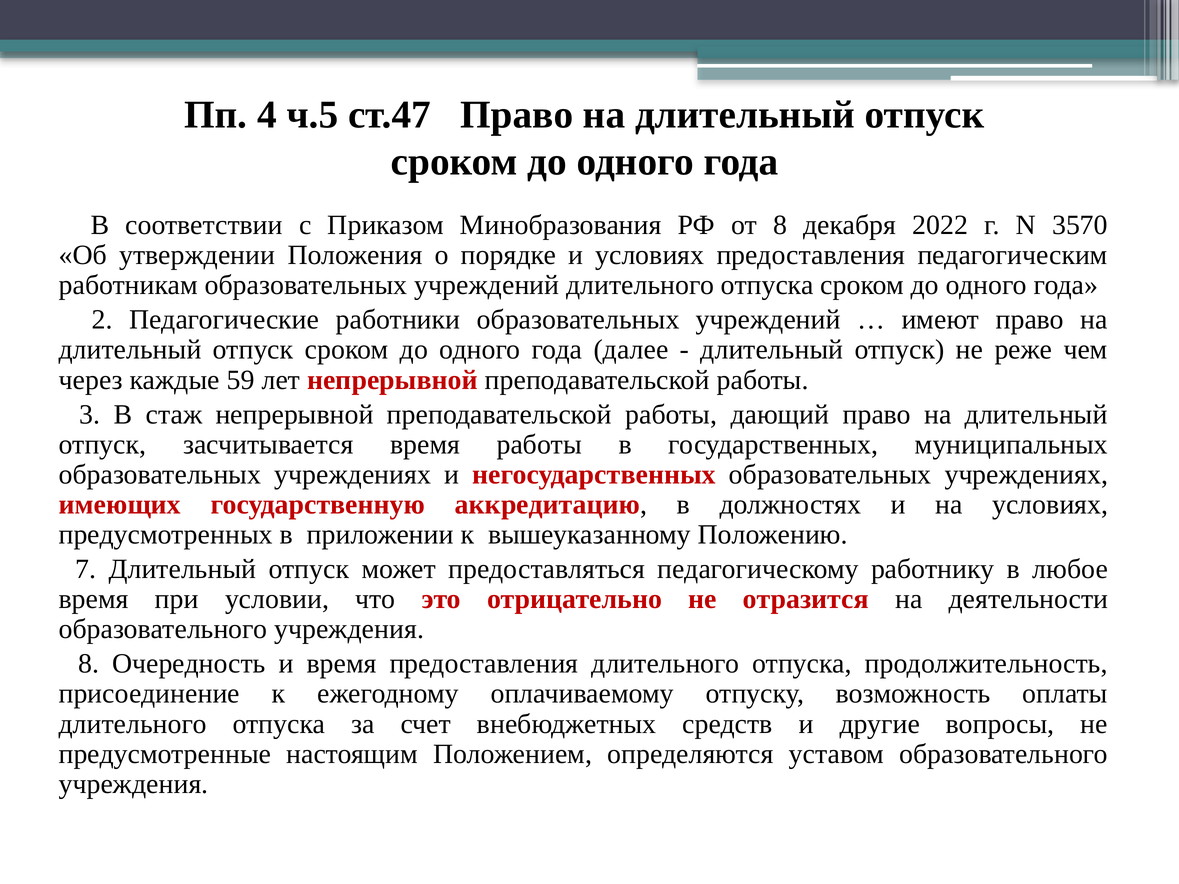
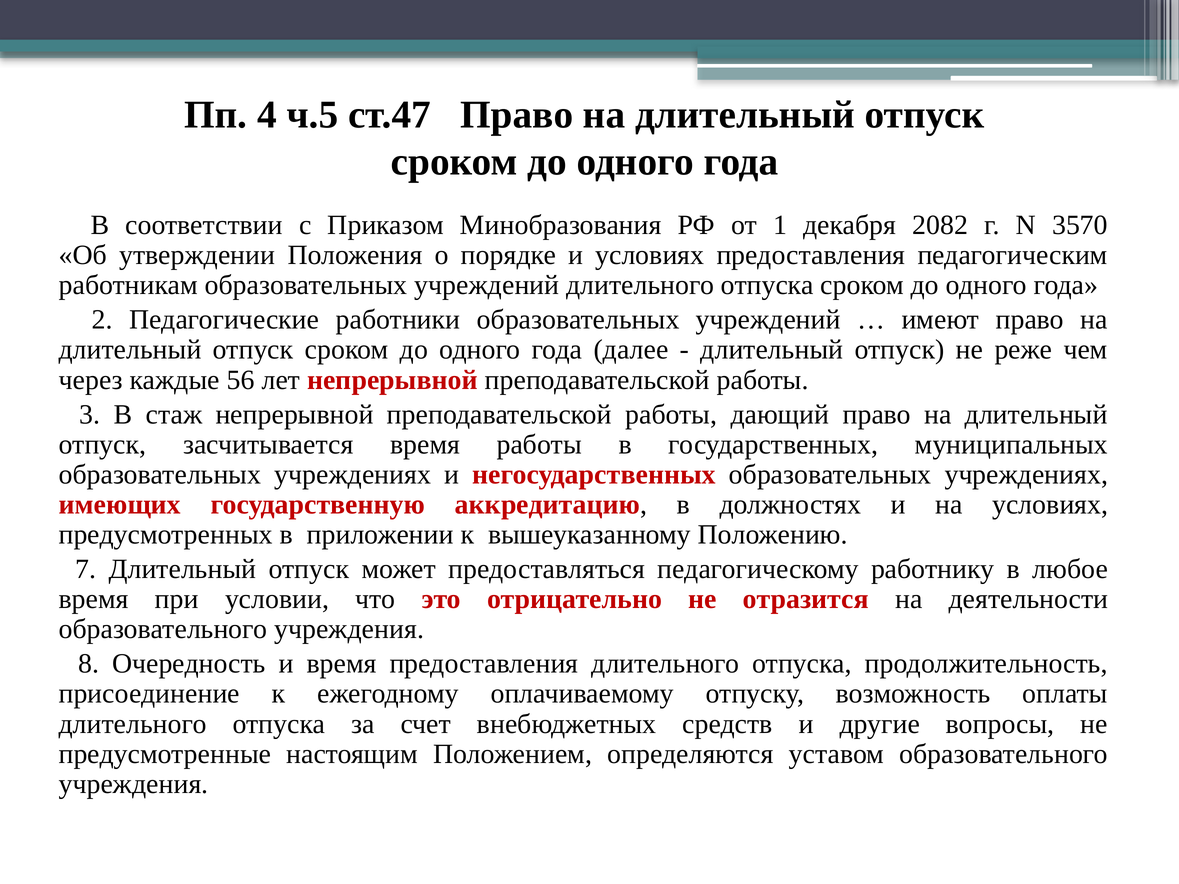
от 8: 8 -> 1 (780, 225)
2022: 2022 -> 2082 (940, 225)
59: 59 -> 56 (241, 380)
